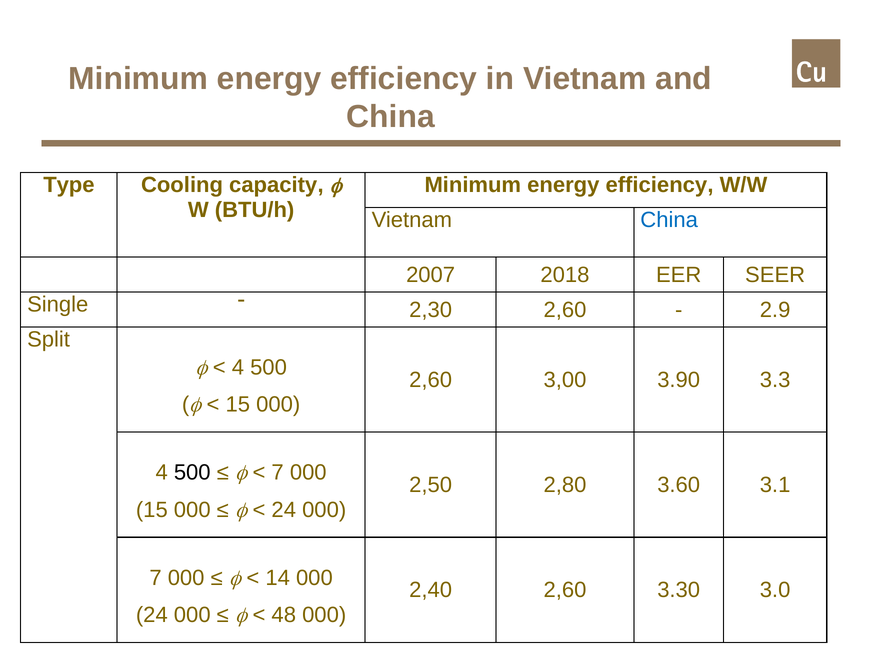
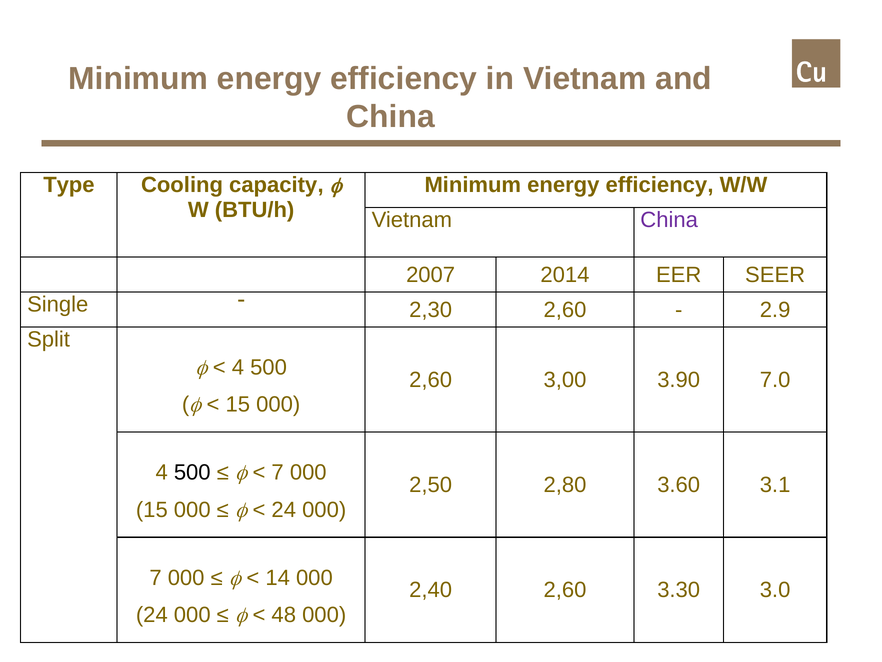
China colour: blue -> purple (669, 220)
2018: 2018 -> 2014 (565, 275)
3.3: 3.3 -> 7.0 (775, 380)
